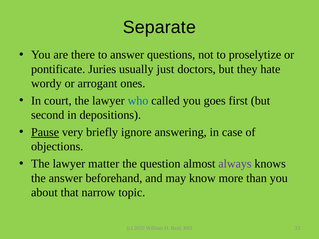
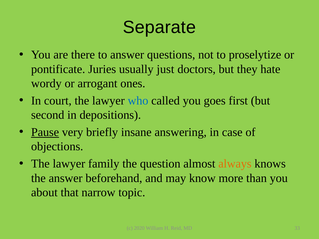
ignore: ignore -> insane (136, 132)
matter: matter -> family (104, 164)
always colour: purple -> orange (235, 164)
